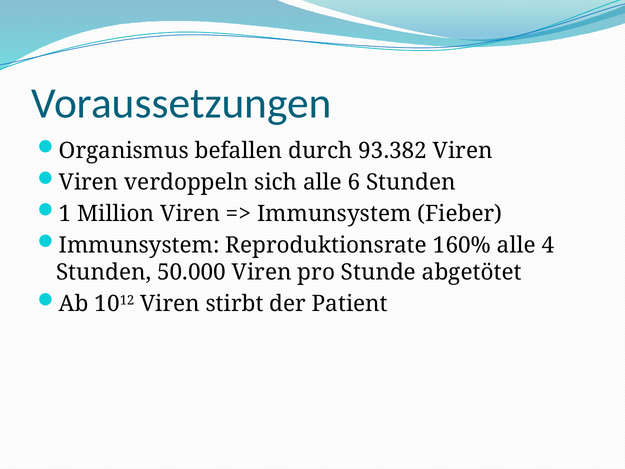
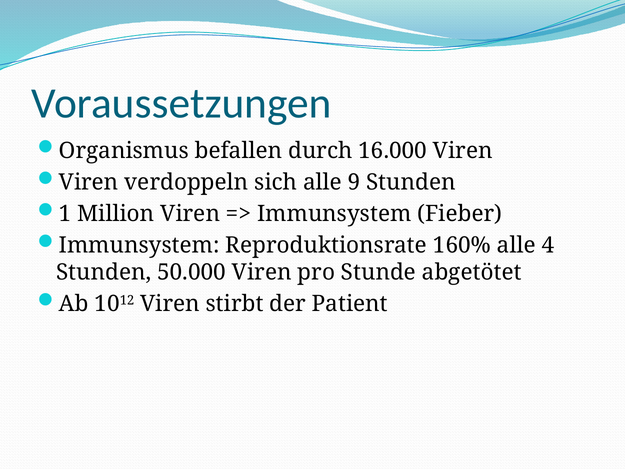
93.382: 93.382 -> 16.000 (393, 150)
6: 6 -> 9 (354, 182)
